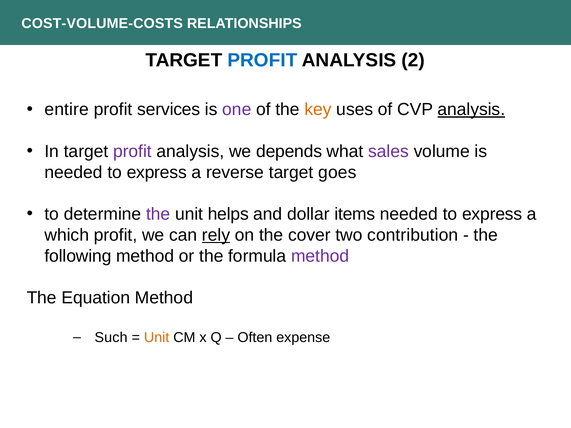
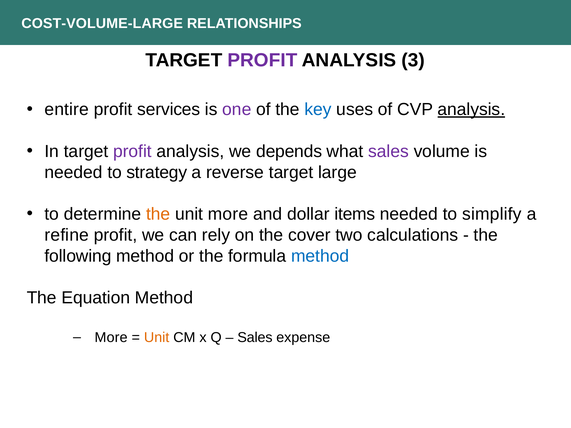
COST-VOLUME-COSTS: COST-VOLUME-COSTS -> COST-VOLUME-LARGE (102, 23)
PROFIT colour: blue -> purple (262, 60)
2: 2 -> 3 (413, 60)
key colour: orange -> blue (318, 110)
express: express -> strategy (157, 172)
goes: goes -> large (337, 172)
the colour: purple -> orange (158, 214)
unit helps: helps -> more (228, 214)
express: express -> simplify (492, 214)
which: which -> refine (67, 235)
rely underline: present -> none (216, 235)
contribution: contribution -> calculations (413, 235)
method colour: purple -> blue (320, 256)
Such: Such -> More (111, 338)
Often: Often -> Sales (255, 338)
